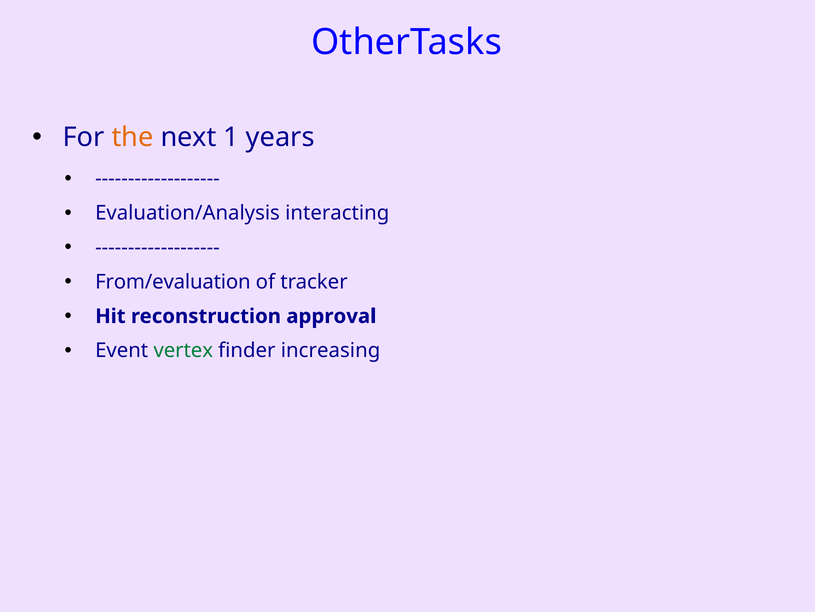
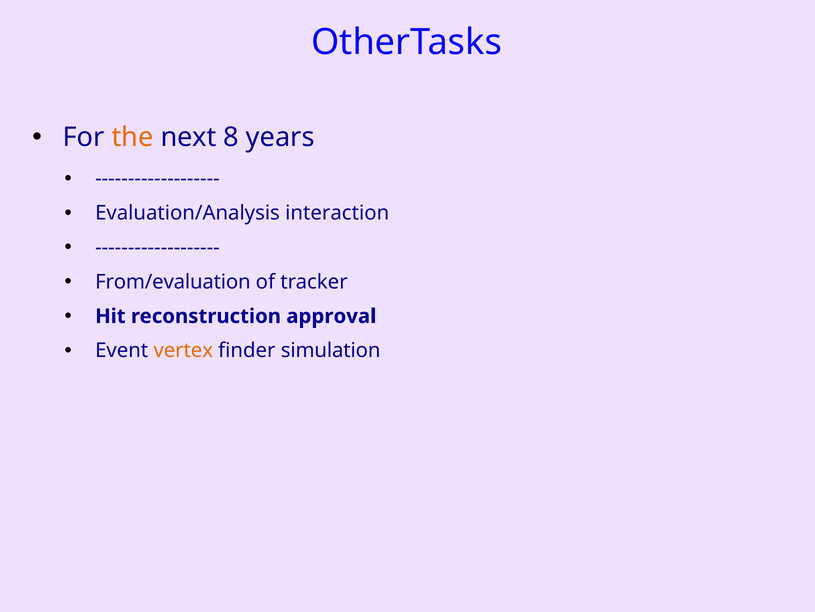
1: 1 -> 8 (231, 137)
interacting: interacting -> interaction (337, 213)
vertex colour: green -> orange (183, 350)
increasing: increasing -> simulation (331, 350)
